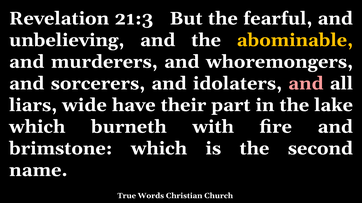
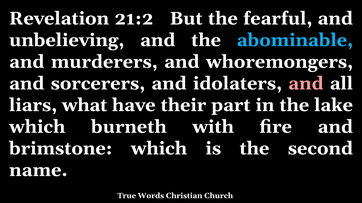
21:3: 21:3 -> 21:2 (134, 19)
abominable colour: yellow -> light blue (295, 40)
wide: wide -> what (85, 105)
